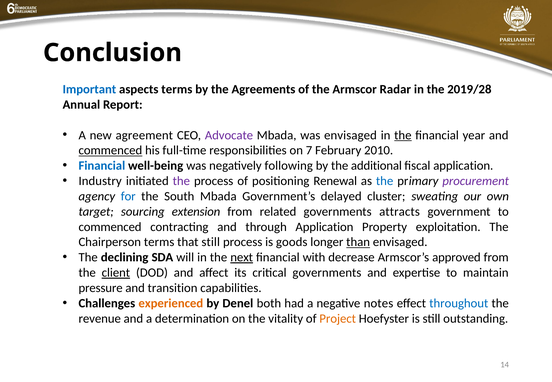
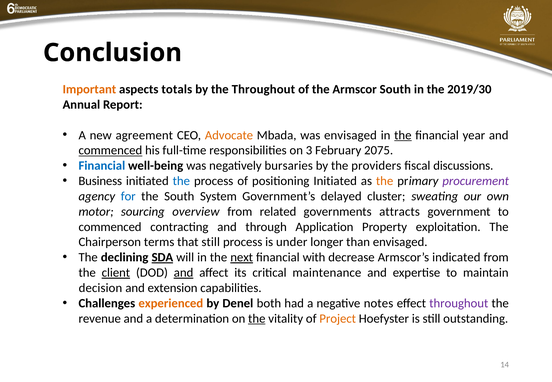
Important colour: blue -> orange (89, 89)
aspects terms: terms -> totals (177, 89)
the Agreements: Agreements -> Throughout (263, 89)
Armscor Radar: Radar -> South (395, 89)
2019/28: 2019/28 -> 2019/30 (469, 89)
Advocate colour: purple -> orange (229, 135)
7: 7 -> 3 (309, 150)
2010: 2010 -> 2075 (379, 150)
following: following -> bursaries (289, 166)
additional: additional -> providers (376, 166)
fiscal application: application -> discussions (463, 166)
Industry: Industry -> Business (100, 181)
the colour: purple -> blue (181, 181)
positioning Renewal: Renewal -> Initiated (335, 181)
the colour: blue -> orange (385, 181)
South Mbada: Mbada -> System (218, 196)
target: target -> motor (96, 212)
extension: extension -> overview (196, 212)
goods: goods -> under (292, 242)
than underline: present -> none (358, 242)
SDA underline: none -> present (162, 257)
approved: approved -> indicated (456, 257)
and underline: none -> present (184, 273)
critical governments: governments -> maintenance (327, 273)
pressure: pressure -> decision (100, 288)
transition: transition -> extension (173, 288)
throughout colour: blue -> purple (459, 303)
the underline: none -> present (257, 319)
